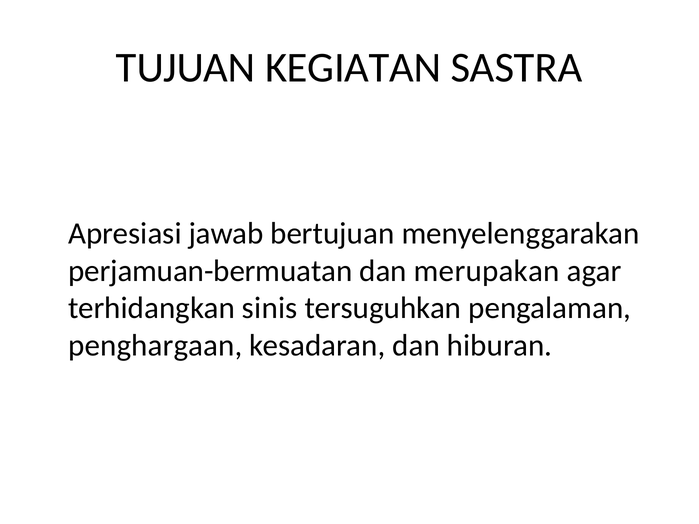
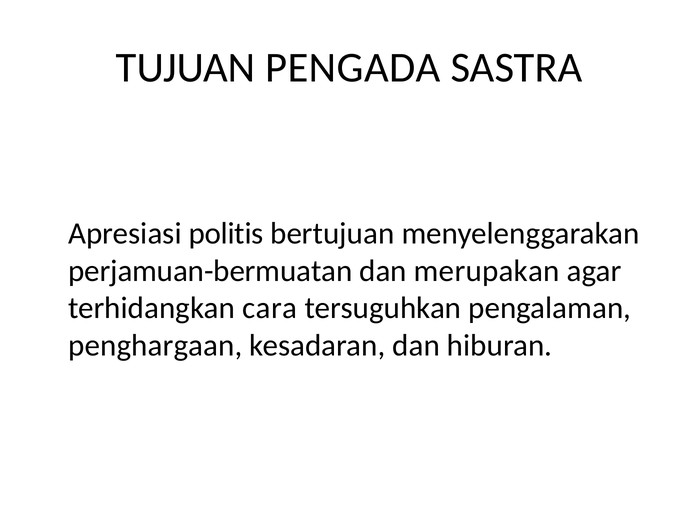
KEGIATAN: KEGIATAN -> PENGADA (353, 68)
jawab: jawab -> politis (226, 234)
sinis: sinis -> cara (270, 308)
